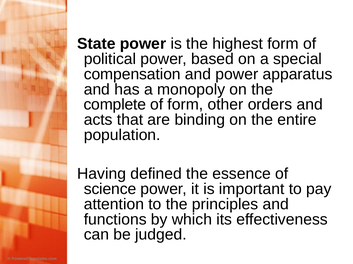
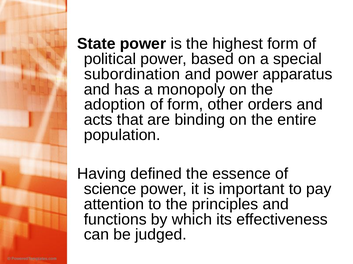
compensation: compensation -> subordination (132, 74)
complete: complete -> adoption (115, 105)
